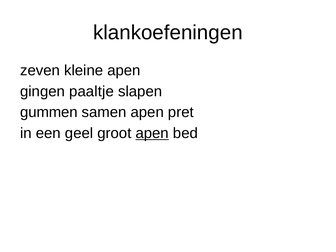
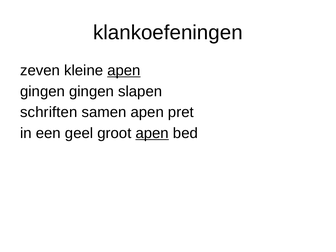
apen underline: none -> present (124, 70)
gingen paaltje: paaltje -> gingen (92, 91)
gummen: gummen -> schriften (49, 112)
